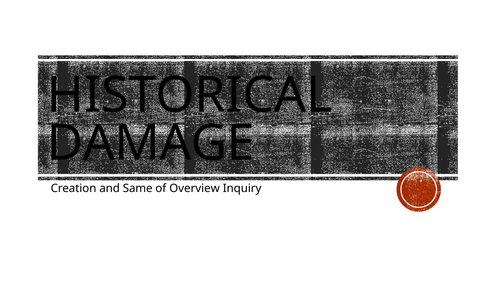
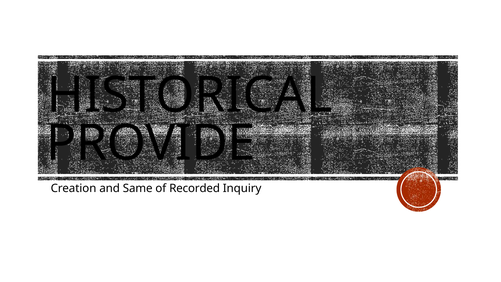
DAMAGE: DAMAGE -> PROVIDE (151, 143)
Overview: Overview -> Recorded (195, 188)
